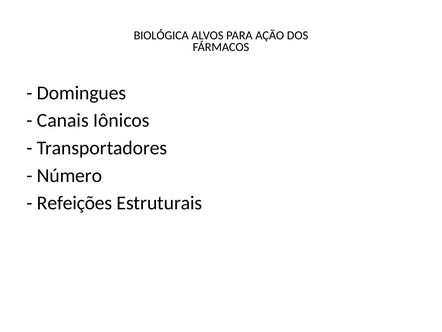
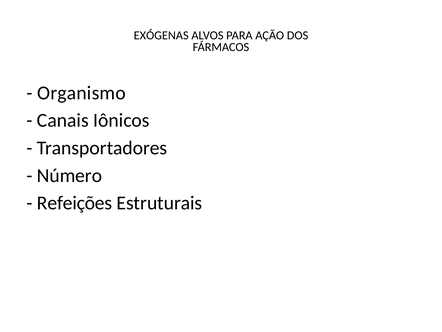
BIOLÓGICA: BIOLÓGICA -> EXÓGENAS (161, 35)
Domingues: Domingues -> Organismo (81, 93)
